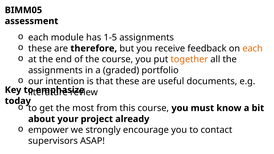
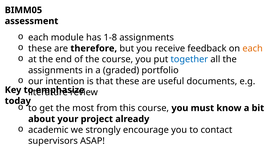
1-5: 1-5 -> 1-8 (110, 37)
together colour: orange -> blue (189, 59)
empower: empower -> academic (48, 130)
